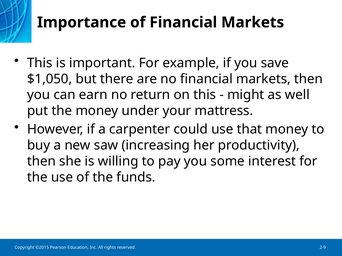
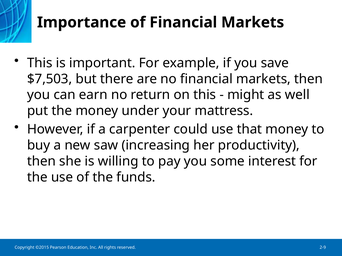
$1,050: $1,050 -> $7,503 (50, 79)
